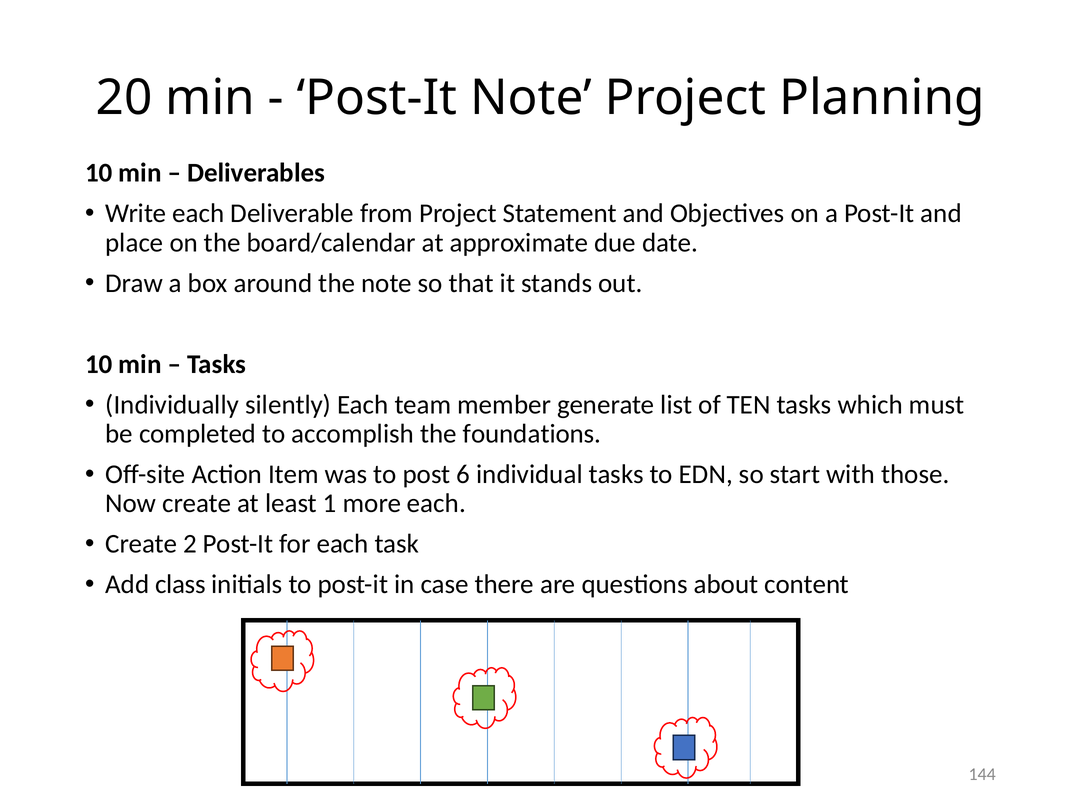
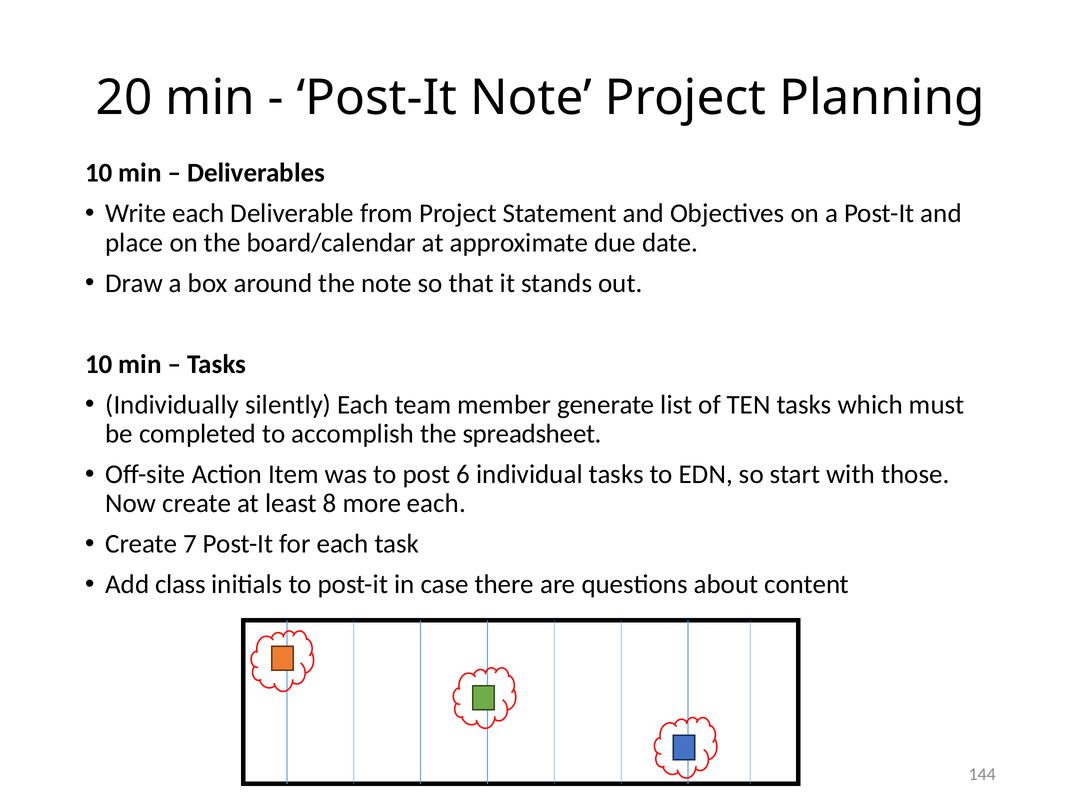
foundations: foundations -> spreadsheet (532, 434)
1: 1 -> 8 (330, 503)
2: 2 -> 7 (190, 544)
